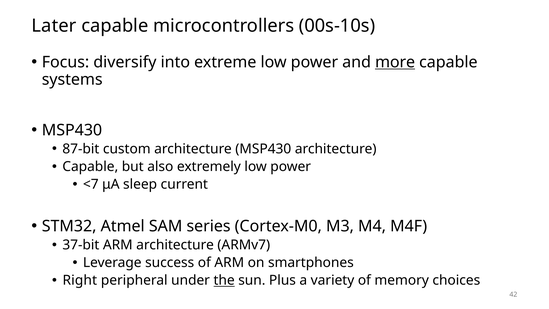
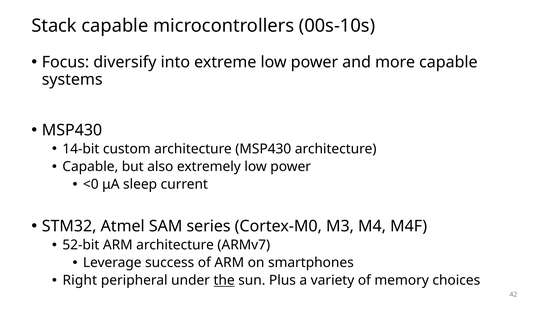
Later: Later -> Stack (54, 26)
more underline: present -> none (395, 62)
87-bit: 87-bit -> 14-bit (81, 149)
<7: <7 -> <0 (91, 184)
37-bit: 37-bit -> 52-bit (81, 245)
